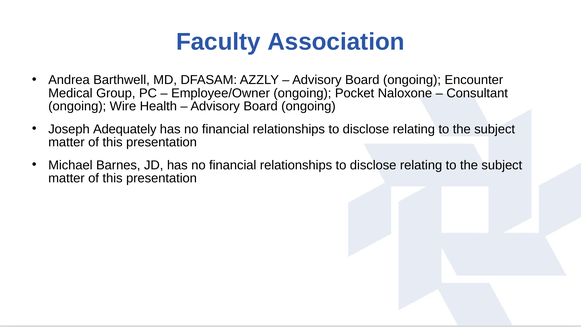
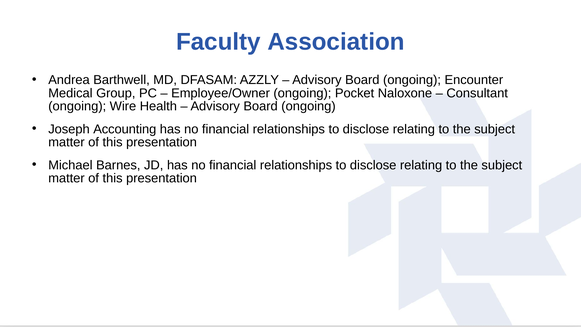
Adequately: Adequately -> Accounting (125, 129)
